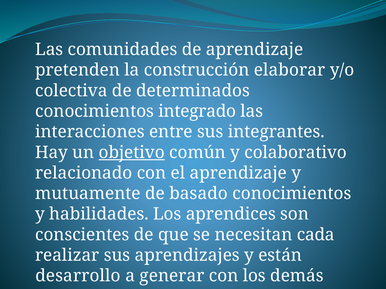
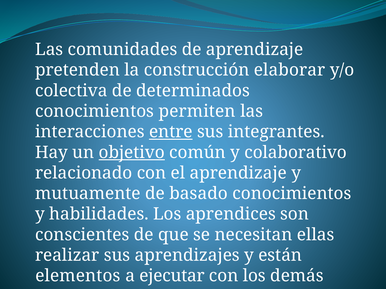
integrado: integrado -> permiten (197, 111)
entre underline: none -> present (171, 132)
cada: cada -> ellas (316, 235)
desarrollo: desarrollo -> elementos (78, 276)
generar: generar -> ejecutar (172, 276)
